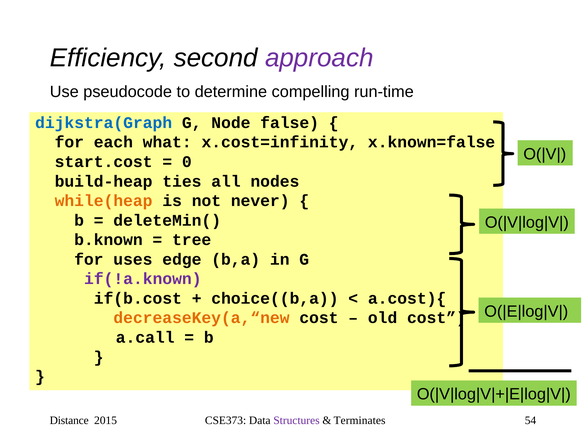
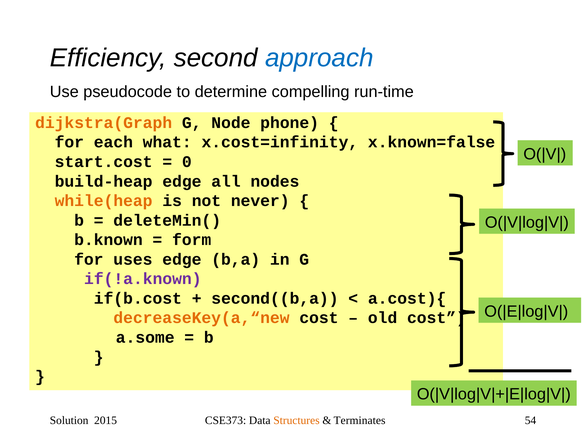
approach colour: purple -> blue (319, 58)
dijkstra(Graph colour: blue -> orange (104, 123)
false: false -> phone (290, 123)
build-heap ties: ties -> edge (182, 182)
tree: tree -> form (192, 240)
choice((b,a: choice((b,a -> second((b,a (275, 299)
a.call: a.call -> a.some (145, 338)
Distance: Distance -> Solution (69, 421)
Structures colour: purple -> orange (296, 421)
